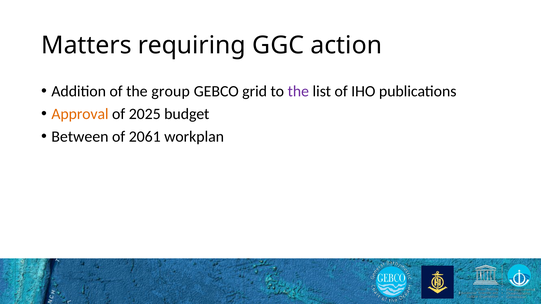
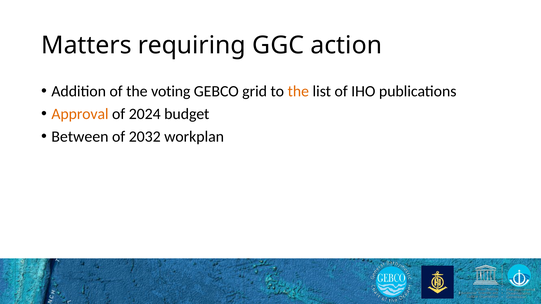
group: group -> voting (171, 91)
the colour: purple -> orange (298, 91)
2025: 2025 -> 2024 (145, 114)
2061: 2061 -> 2032 (145, 137)
